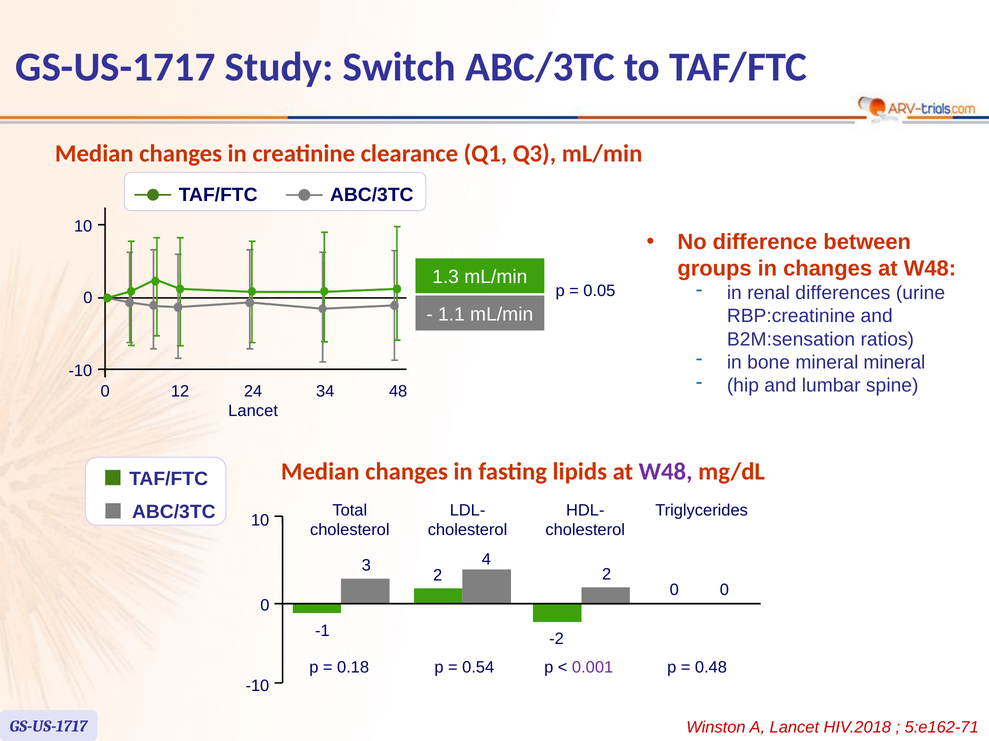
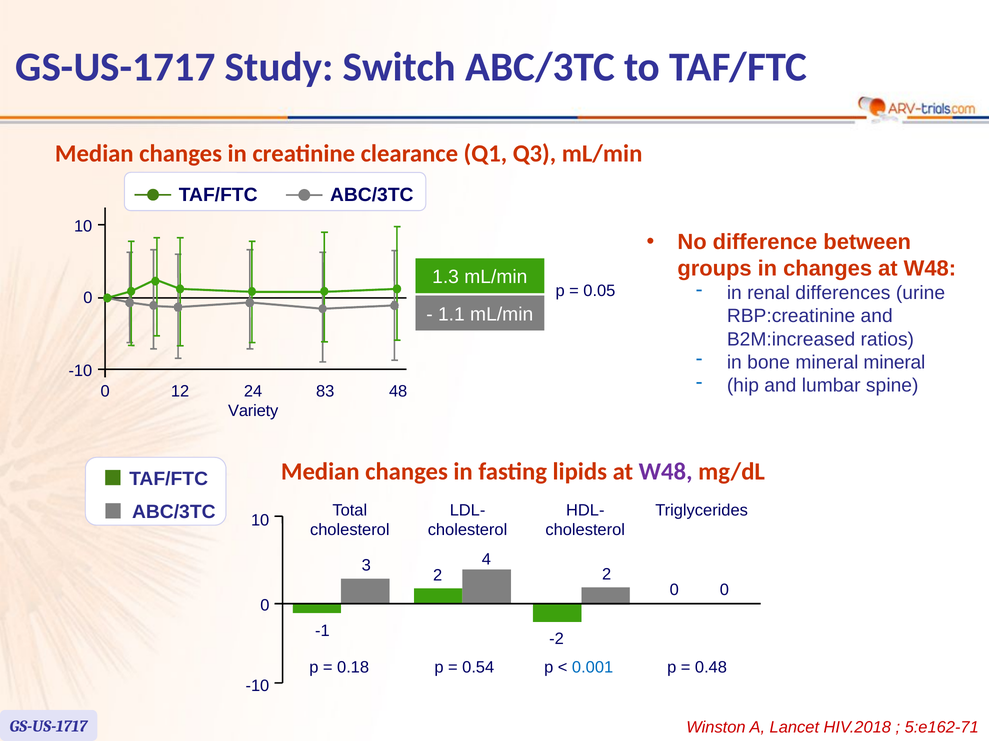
B2M:sensation: B2M:sensation -> B2M:increased (791, 340)
34: 34 -> 83 (325, 392)
Lancet: Lancet -> Variety (253, 411)
0.001 colour: purple -> blue (593, 668)
